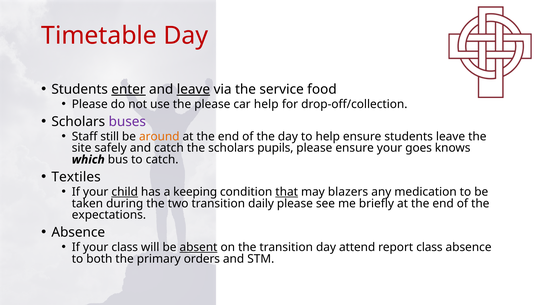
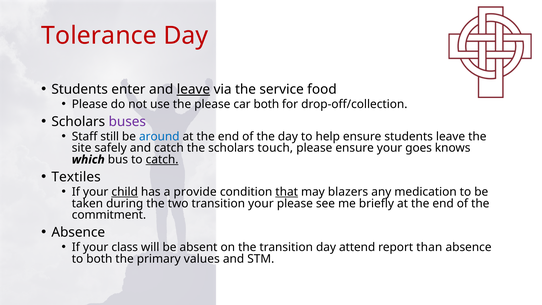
Timetable: Timetable -> Tolerance (99, 36)
enter underline: present -> none (128, 89)
car help: help -> both (266, 104)
around colour: orange -> blue (159, 136)
pupils: pupils -> touch (275, 148)
catch underline: none -> present (162, 160)
keeping: keeping -> provide (195, 192)
transition daily: daily -> your (261, 203)
expectations: expectations -> commitment (109, 215)
absent underline: present -> none (198, 247)
report class: class -> than (429, 247)
orders: orders -> values (202, 259)
